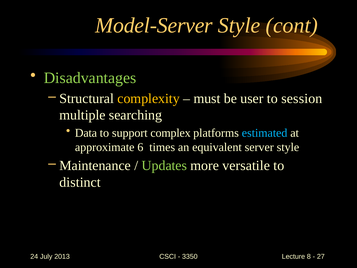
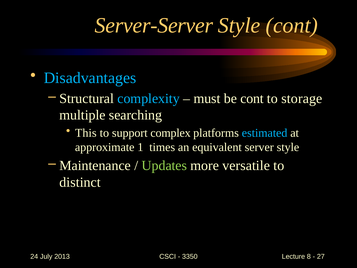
Model-Server: Model-Server -> Server-Server (154, 25)
Disadvantages colour: light green -> light blue (90, 78)
complexity colour: yellow -> light blue (149, 98)
be user: user -> cont (252, 98)
session: session -> storage (302, 98)
Data: Data -> This (86, 133)
6: 6 -> 1 (140, 147)
